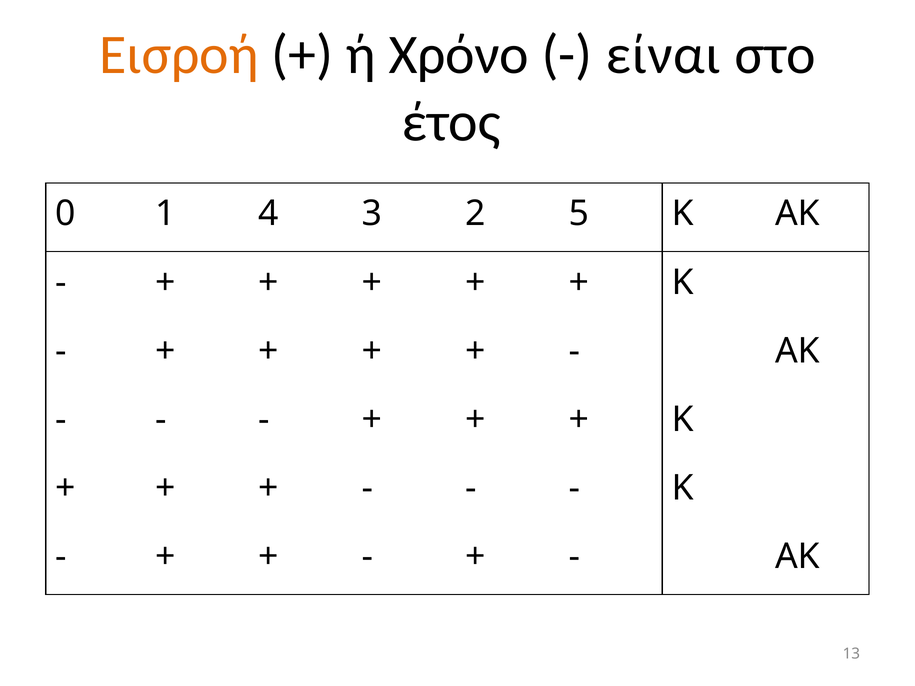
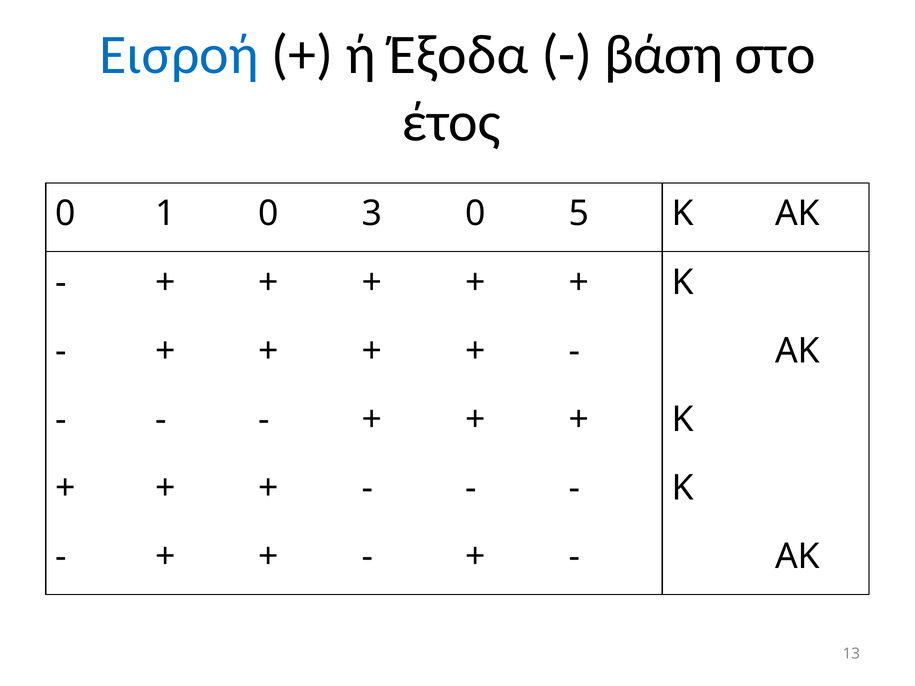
Εισροή colour: orange -> blue (179, 55)
Χρόνο: Χρόνο -> Έξοδα (458, 55)
είναι: είναι -> βάση (664, 55)
1 4: 4 -> 0 (269, 214)
3 2: 2 -> 0 (475, 214)
